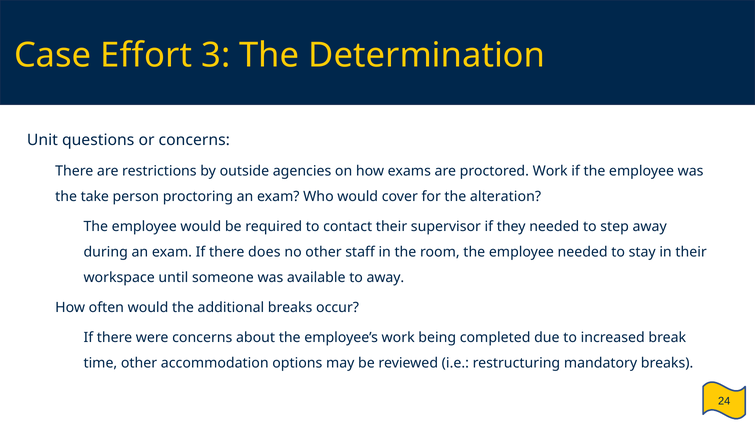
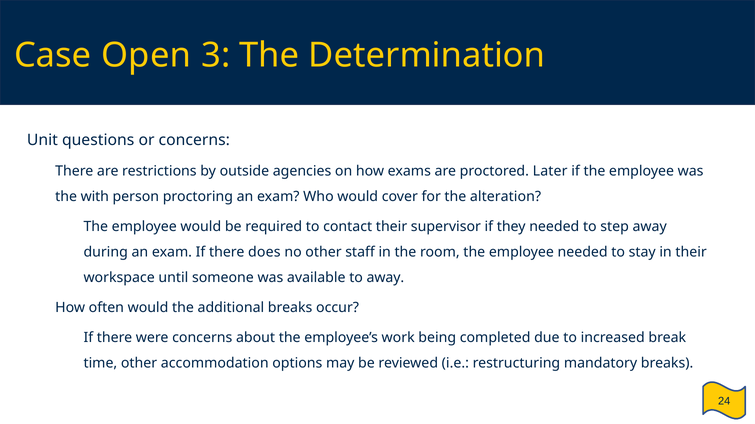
Effort: Effort -> Open (146, 55)
proctored Work: Work -> Later (550, 171)
take: take -> with (95, 197)
